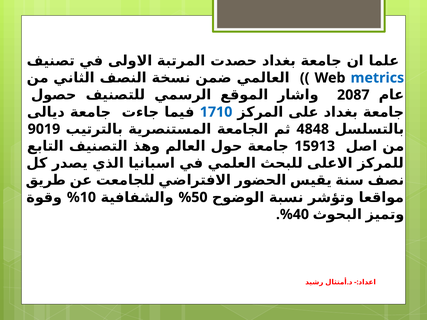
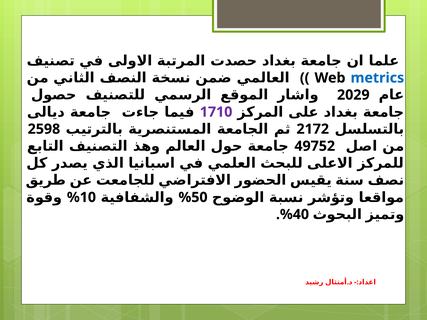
2087: 2087 -> 2029 (353, 95)
1710 colour: blue -> purple (216, 112)
9019: 9019 -> 2598 (44, 129)
4848: 4848 -> 2172 (313, 129)
15913: 15913 -> 49752 (315, 146)
